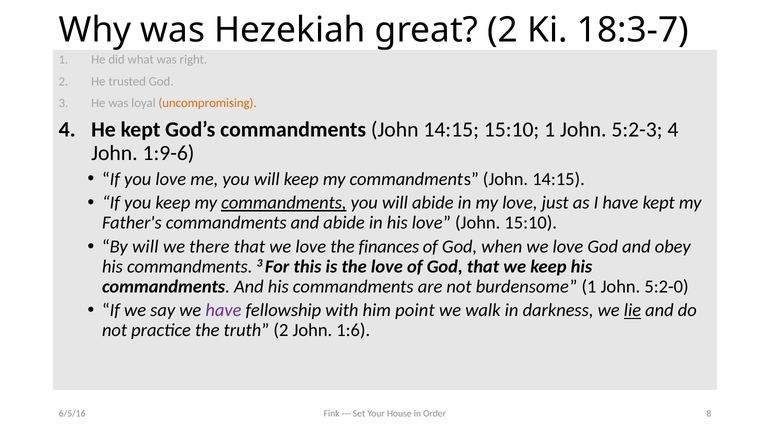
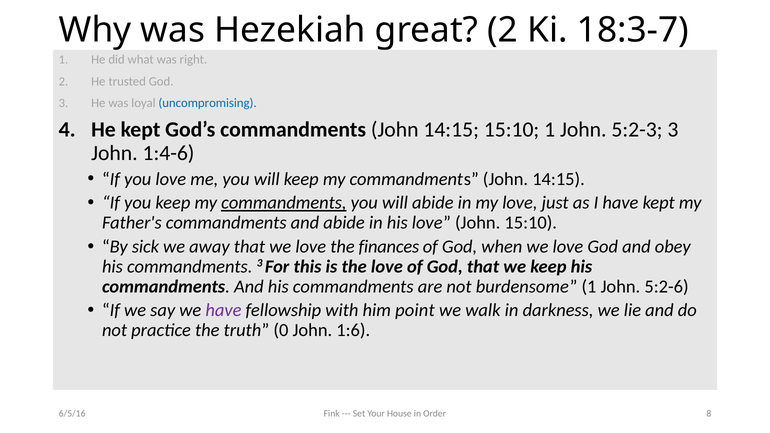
uncompromising colour: orange -> blue (208, 103)
5:2-3 4: 4 -> 3 (673, 130)
1:9-6: 1:9-6 -> 1:4-6 (169, 153)
By will: will -> sick (145, 247)
there: there -> away (209, 247)
5:2-0: 5:2-0 -> 5:2-6 (667, 287)
lie underline: present -> none (632, 310)
truth 2: 2 -> 0 (281, 330)
